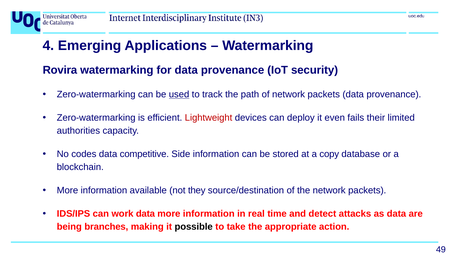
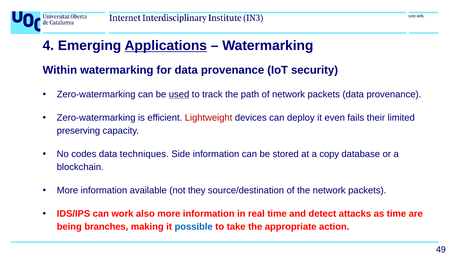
Applications underline: none -> present (166, 46)
Rovira: Rovira -> Within (60, 70)
authorities: authorities -> preserving (78, 131)
competitive: competitive -> techniques (144, 154)
work data: data -> also (145, 214)
as data: data -> time (396, 214)
possible colour: black -> blue (194, 227)
